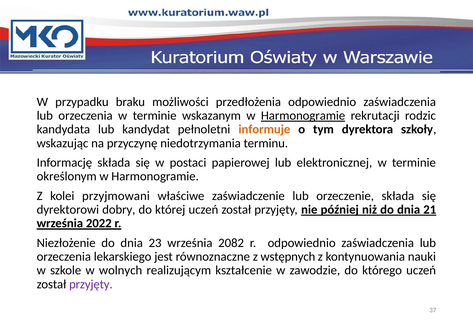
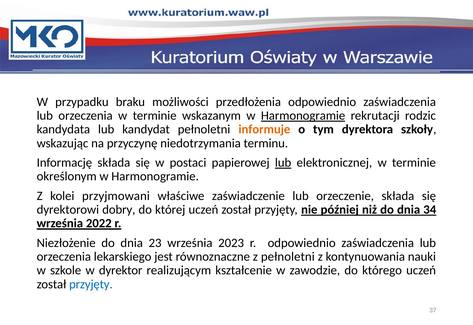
lub underline: none -> present (283, 162)
21: 21 -> 34 (430, 209)
2082: 2082 -> 2023 (231, 243)
z wstępnych: wstępnych -> pełnoletni (288, 256)
wolnych: wolnych -> dyrektor (121, 270)
przyjęty colour: purple -> blue (91, 284)
